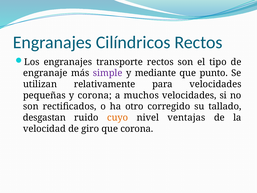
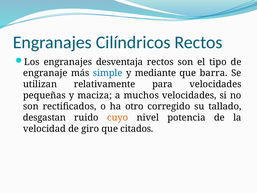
transporte: transporte -> desventaja (120, 62)
simple colour: purple -> blue (108, 73)
punto: punto -> barra (214, 73)
y corona: corona -> maciza (95, 95)
ventajas: ventajas -> potencia (186, 118)
que corona: corona -> citados (137, 129)
